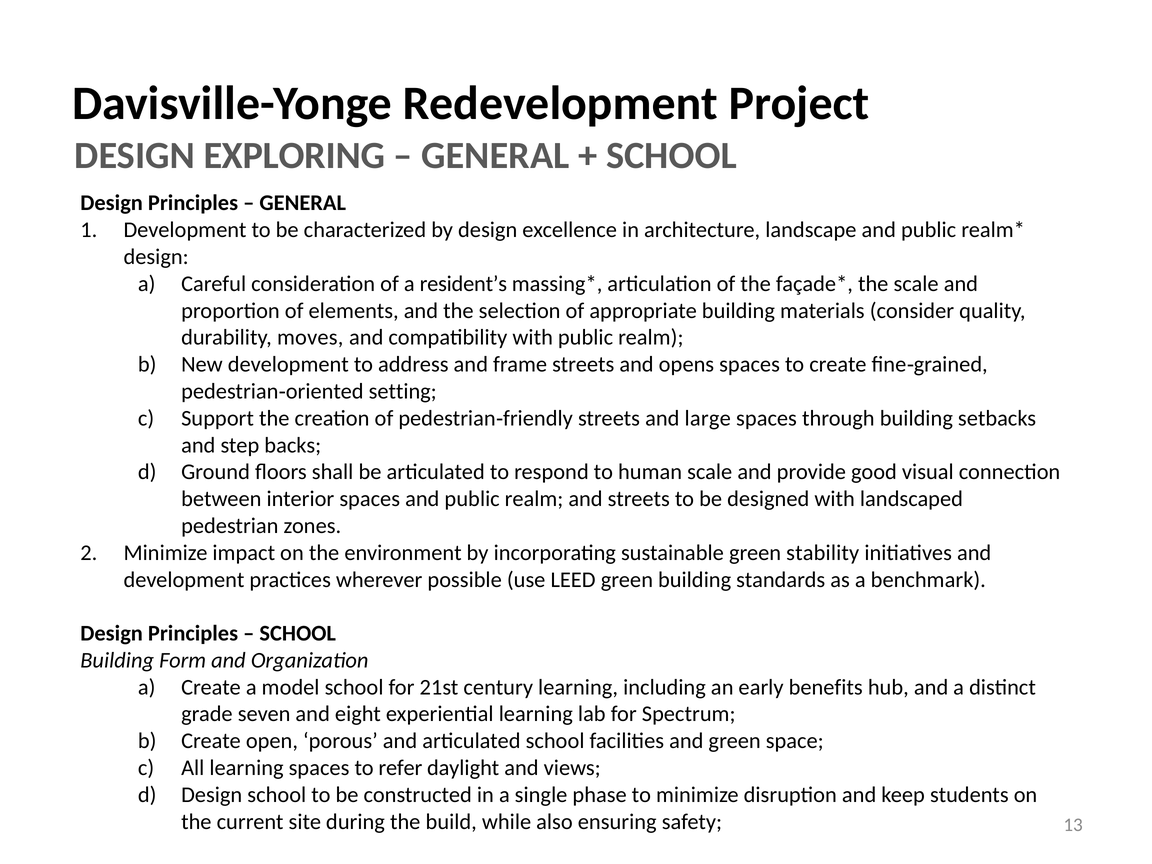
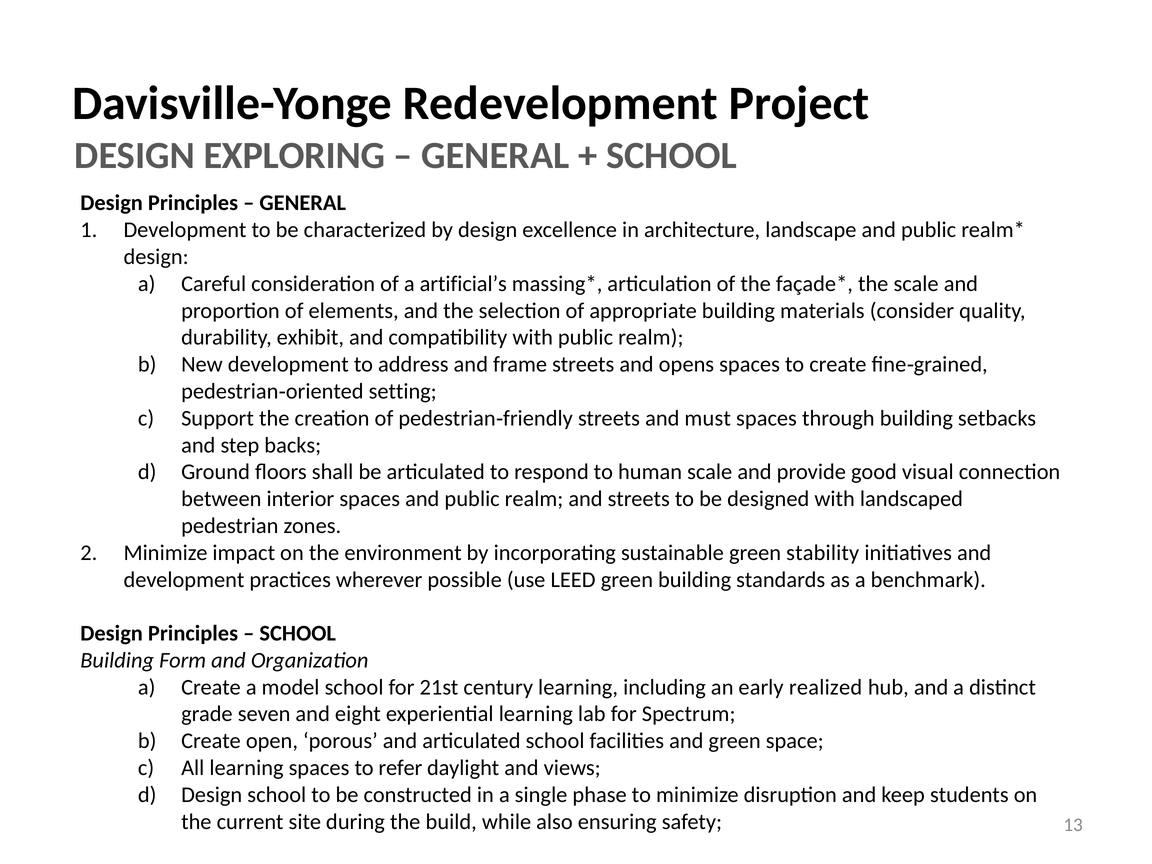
resident’s: resident’s -> artificial’s (463, 284)
moves: moves -> exhibit (310, 338)
large: large -> must (708, 418)
benefits: benefits -> realized (826, 687)
